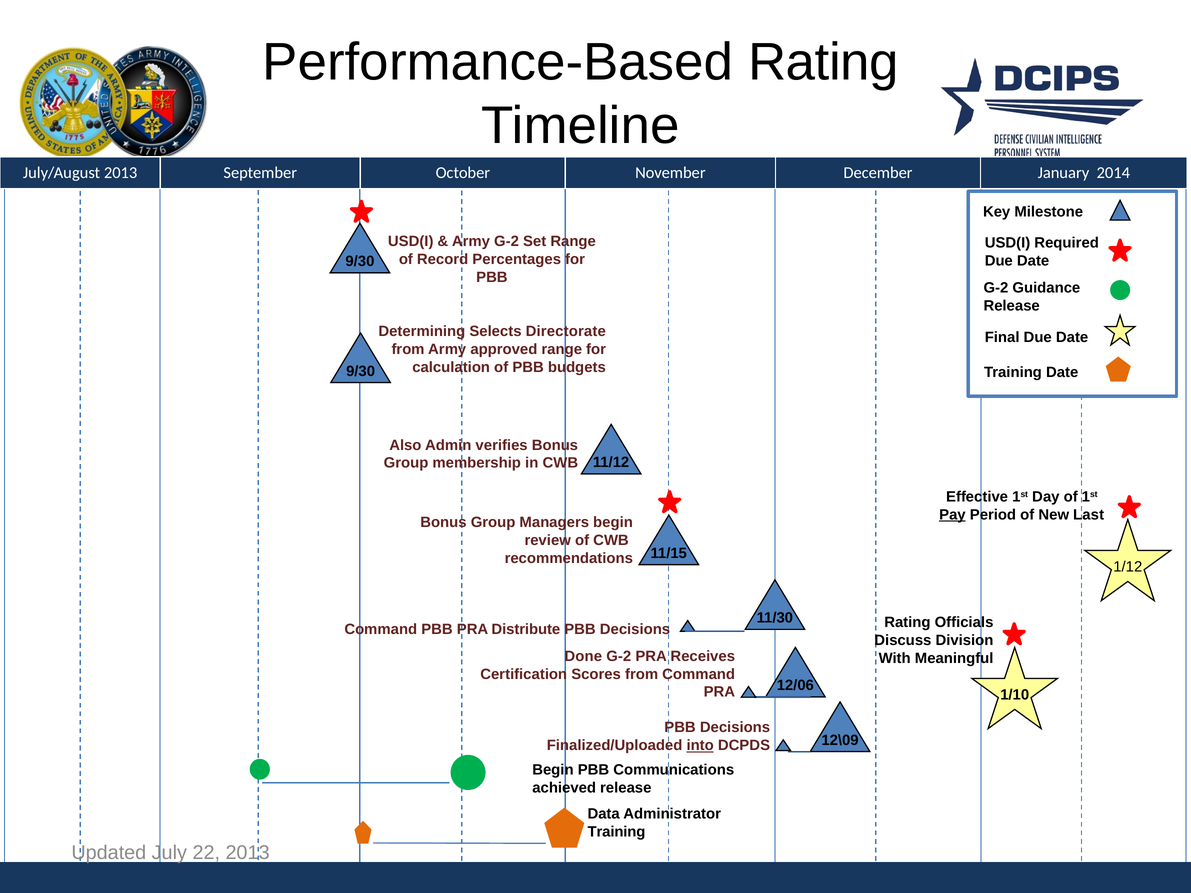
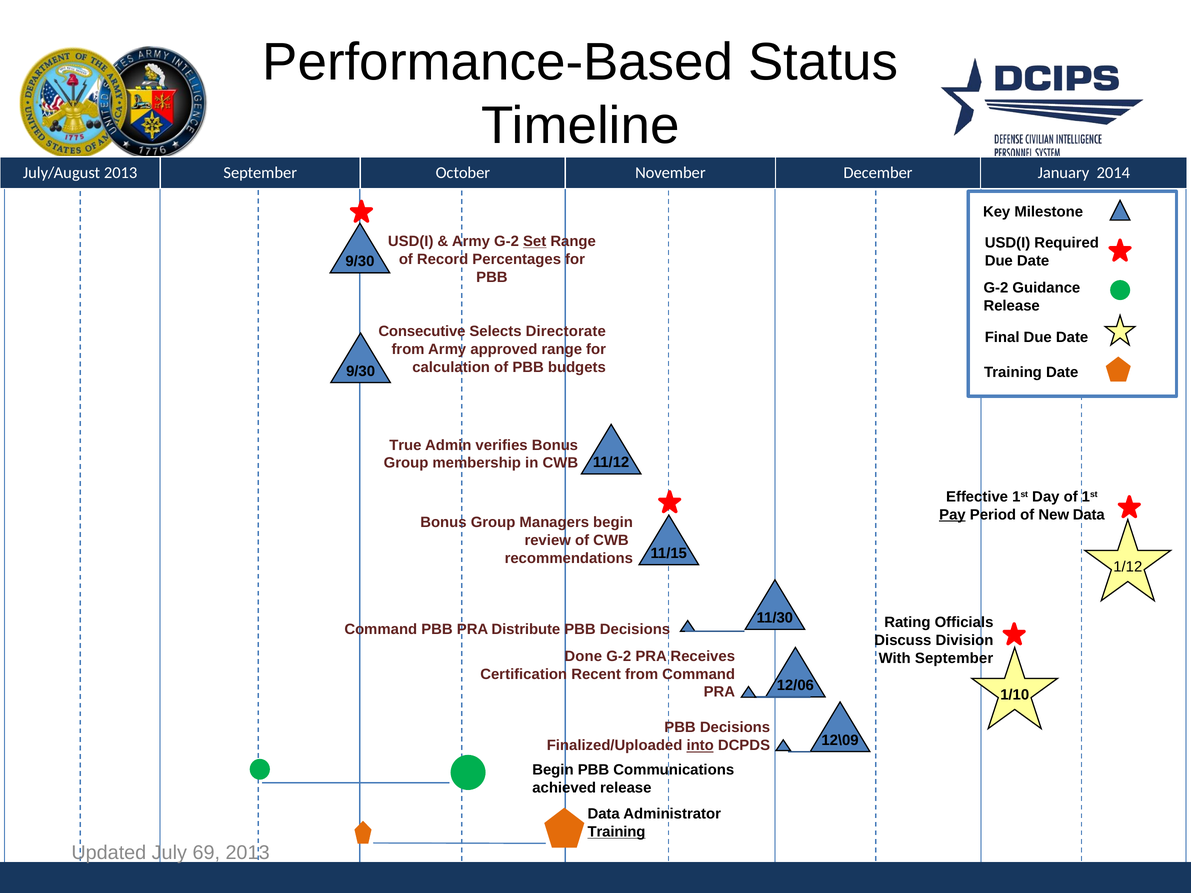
Performance-Based Rating: Rating -> Status (823, 62)
Set underline: none -> present (535, 241)
Determining: Determining -> Consecutive (422, 332)
Also: Also -> True (405, 445)
New Last: Last -> Data (1089, 515)
With Meaningful: Meaningful -> September (954, 658)
Scores: Scores -> Recent (596, 674)
Training underline: none -> present (616, 832)
22: 22 -> 69 (206, 853)
